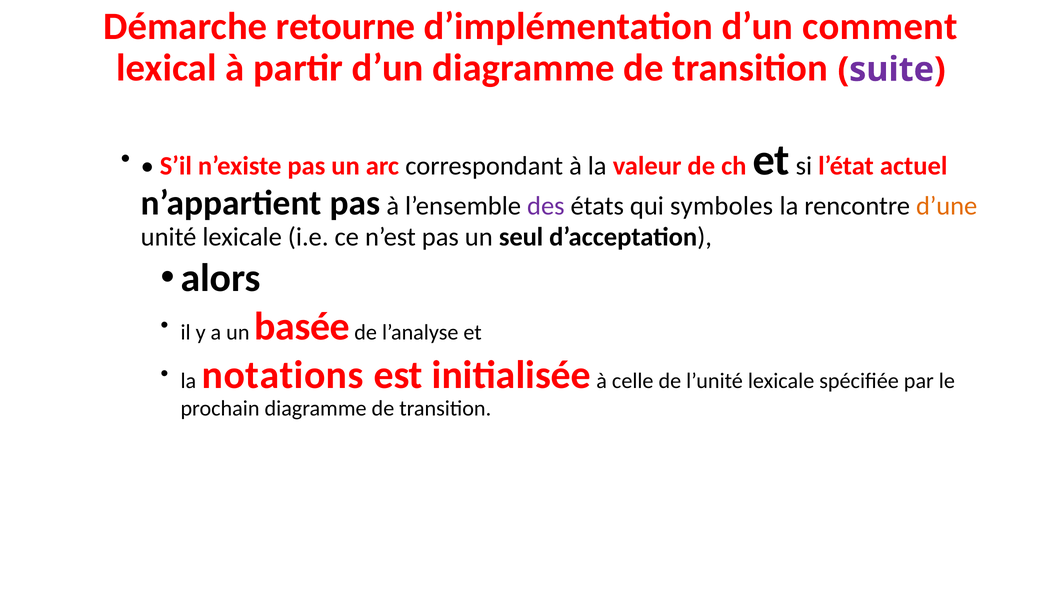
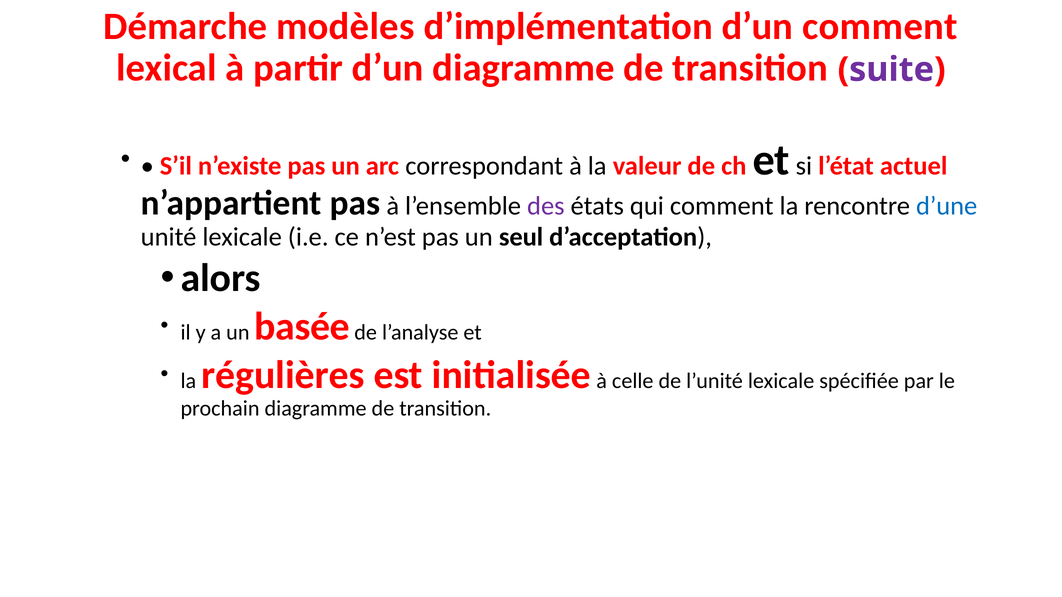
retourne: retourne -> modèles (345, 26)
qui symboles: symboles -> comment (722, 206)
d’une colour: orange -> blue (947, 206)
notations: notations -> régulières (283, 375)
